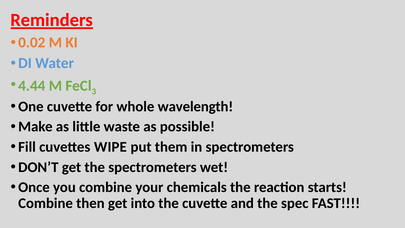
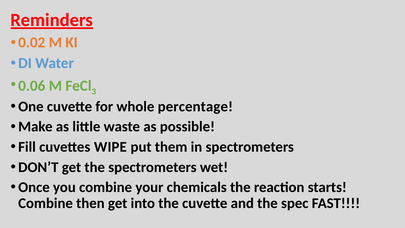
4.44: 4.44 -> 0.06 (32, 86)
wavelength: wavelength -> percentage (195, 106)
